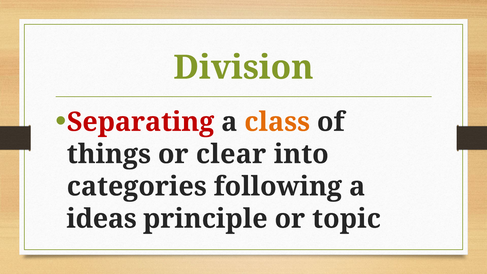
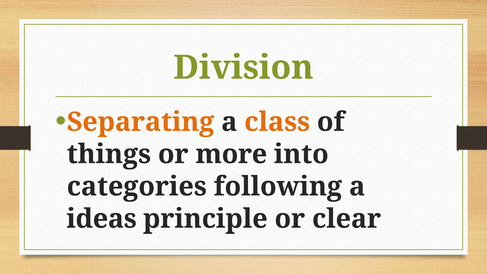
Separating colour: red -> orange (141, 122)
clear: clear -> more (231, 154)
topic: topic -> clear (347, 219)
